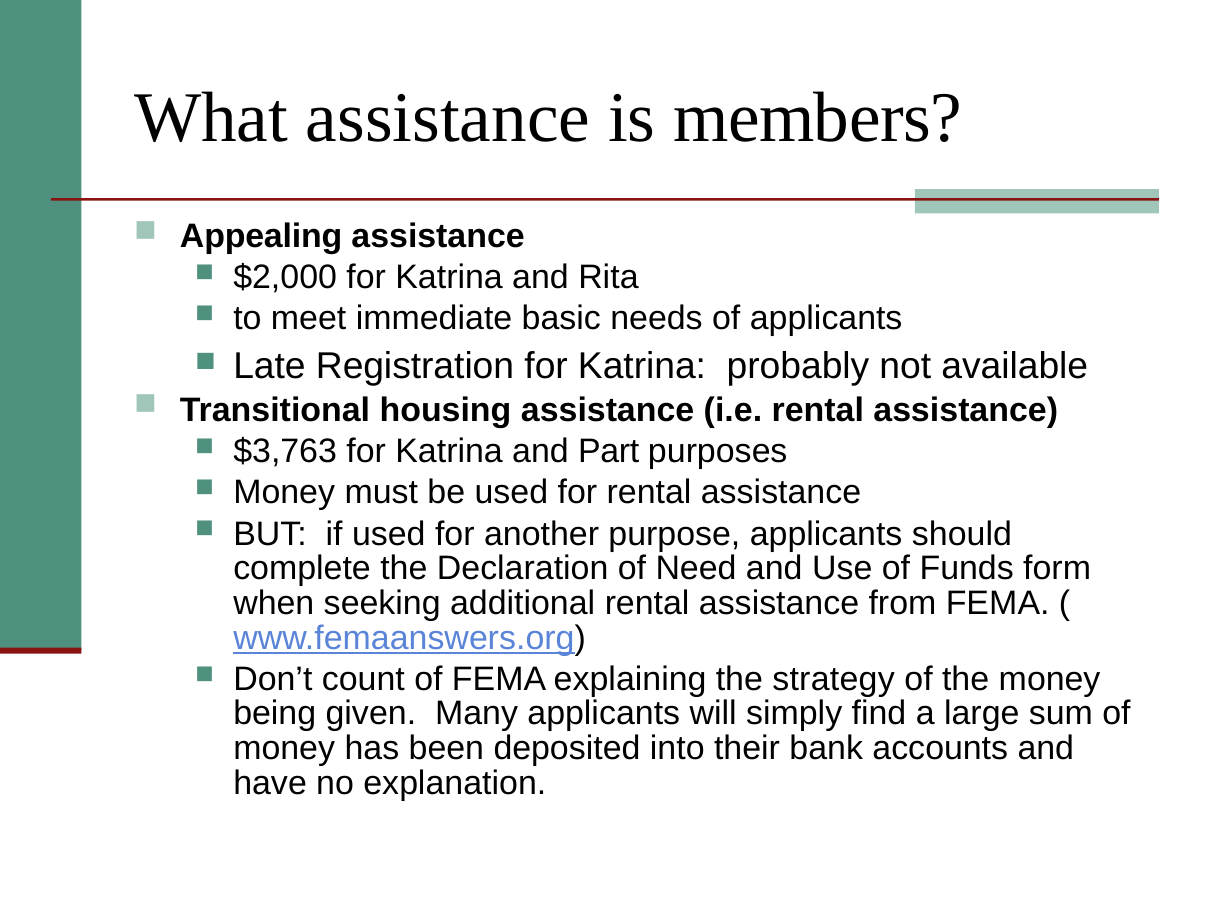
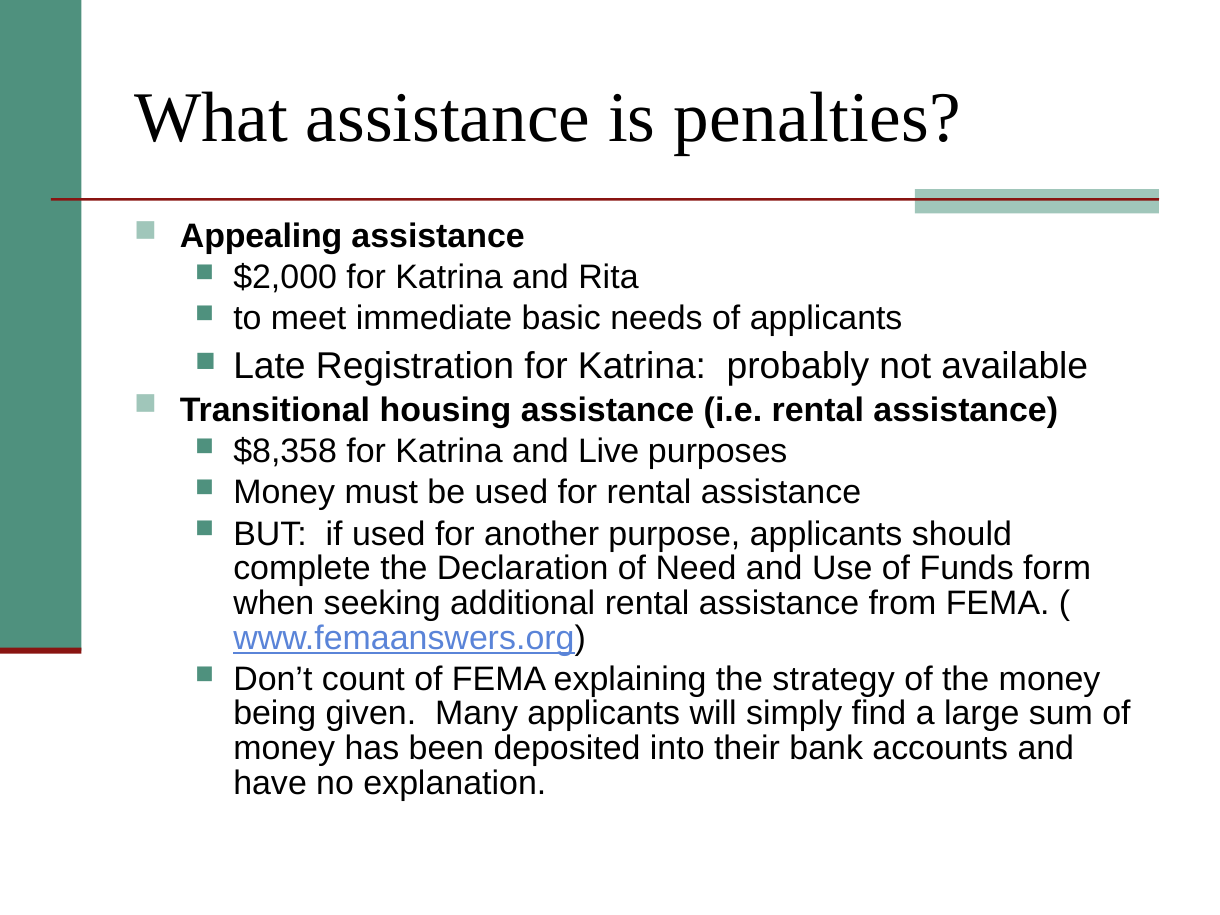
members: members -> penalties (817, 118)
$3,763: $3,763 -> $8,358 (285, 451)
Part: Part -> Live (609, 451)
